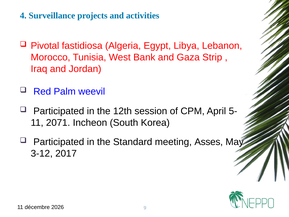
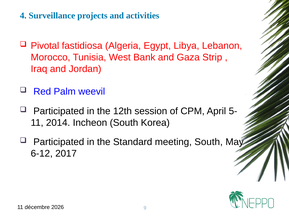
2071: 2071 -> 2014 (58, 123)
meeting Asses: Asses -> South (209, 142)
3-12: 3-12 -> 6-12 (42, 153)
